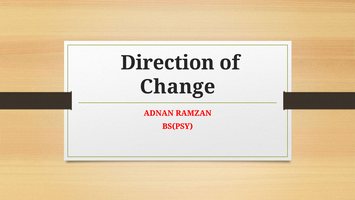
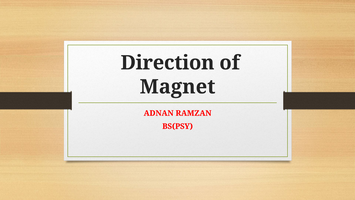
Change: Change -> Magnet (178, 87)
